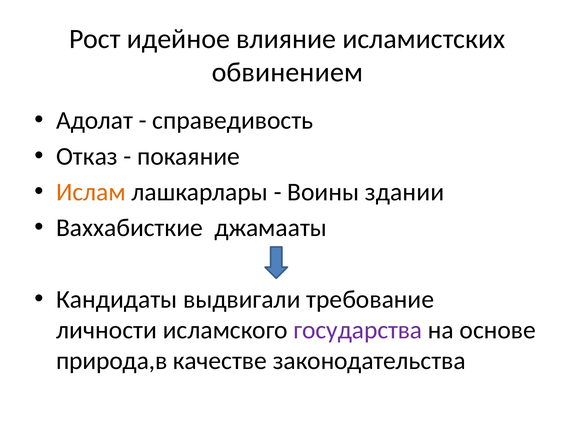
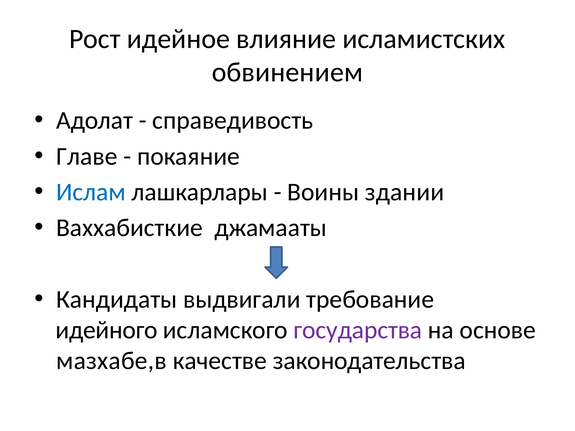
Отказ: Отказ -> Главе (87, 156)
Ислам colour: orange -> blue (91, 192)
личности: личности -> идейного (107, 330)
природа,в: природа,в -> мазхабе,в (111, 361)
